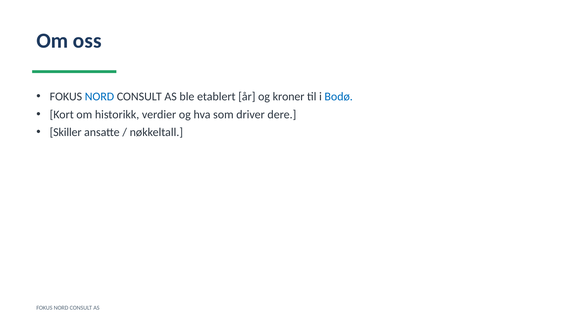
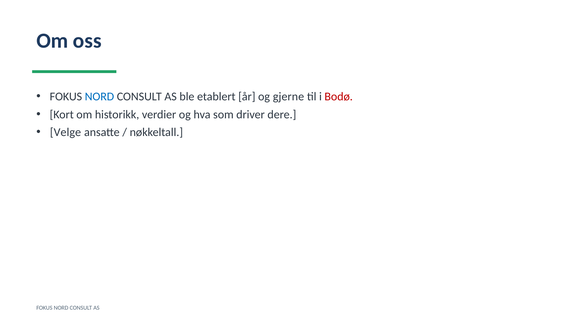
kroner: kroner -> gjerne (288, 97)
Bodø colour: blue -> red (339, 97)
Skiller: Skiller -> Velge (66, 132)
